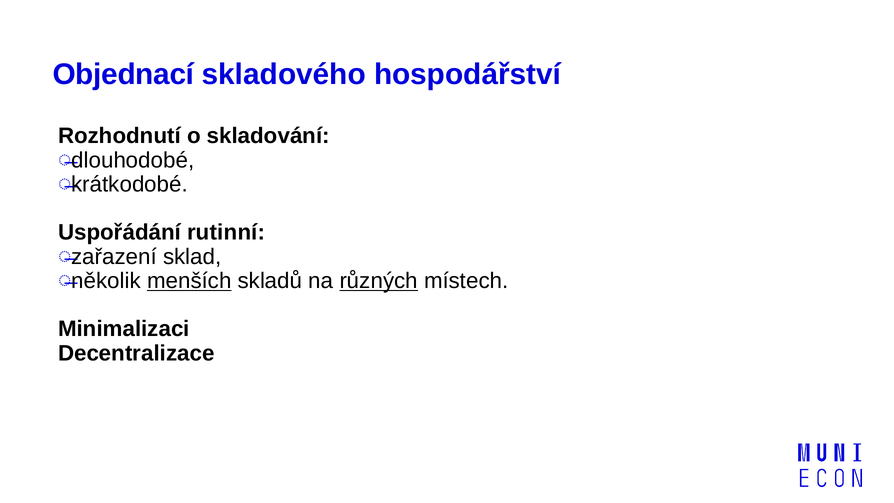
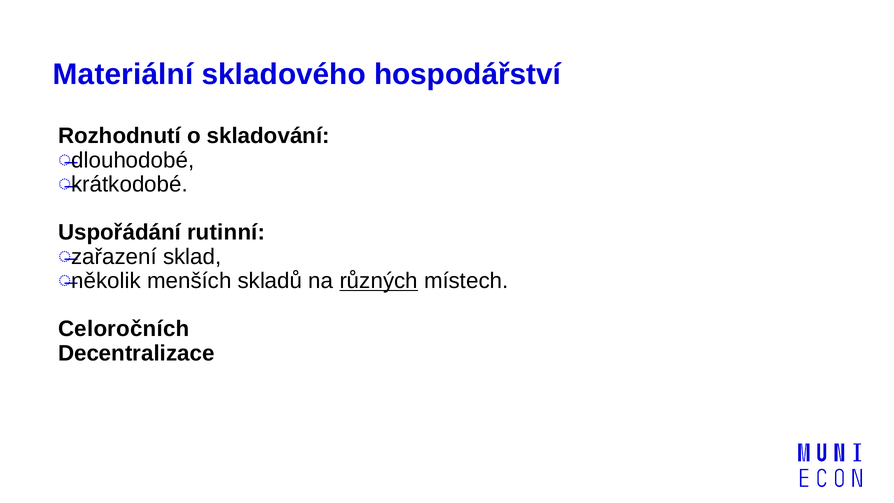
Objednací: Objednací -> Materiální (123, 74)
menších underline: present -> none (189, 281)
Minimalizaci: Minimalizaci -> Celoročních (124, 329)
